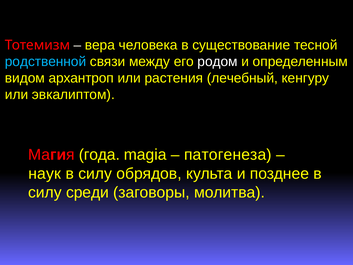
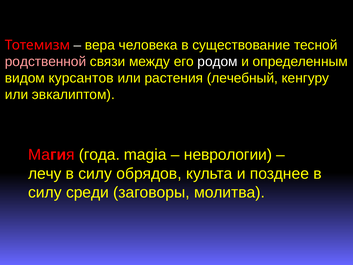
родственной colour: light blue -> pink (46, 62)
архантроп: архантроп -> курсантов (81, 78)
патогенеза: патогенеза -> неврологии (228, 155)
наук: наук -> лечу (45, 173)
